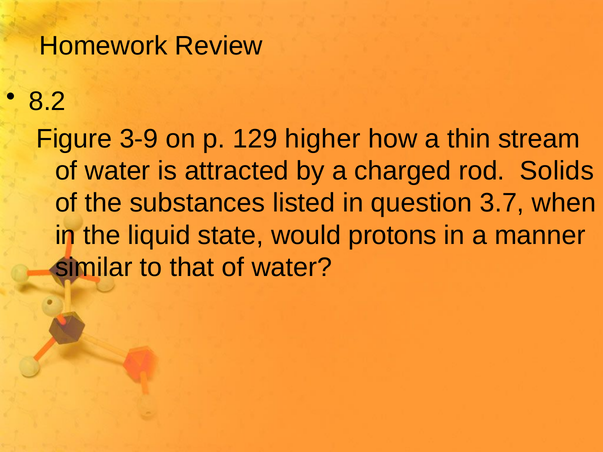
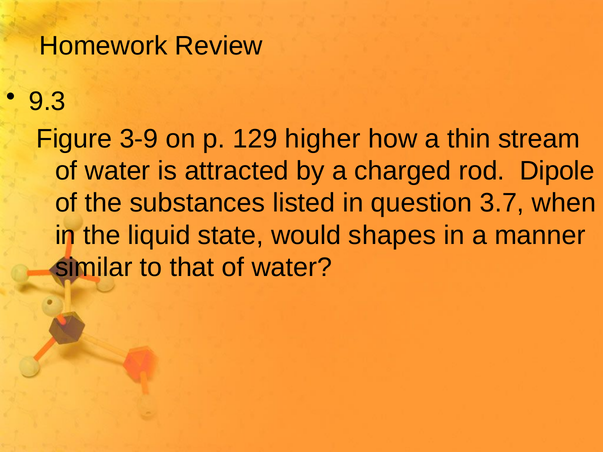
8.2: 8.2 -> 9.3 (47, 101)
Solids: Solids -> Dipole (557, 171)
protons: protons -> shapes (392, 235)
